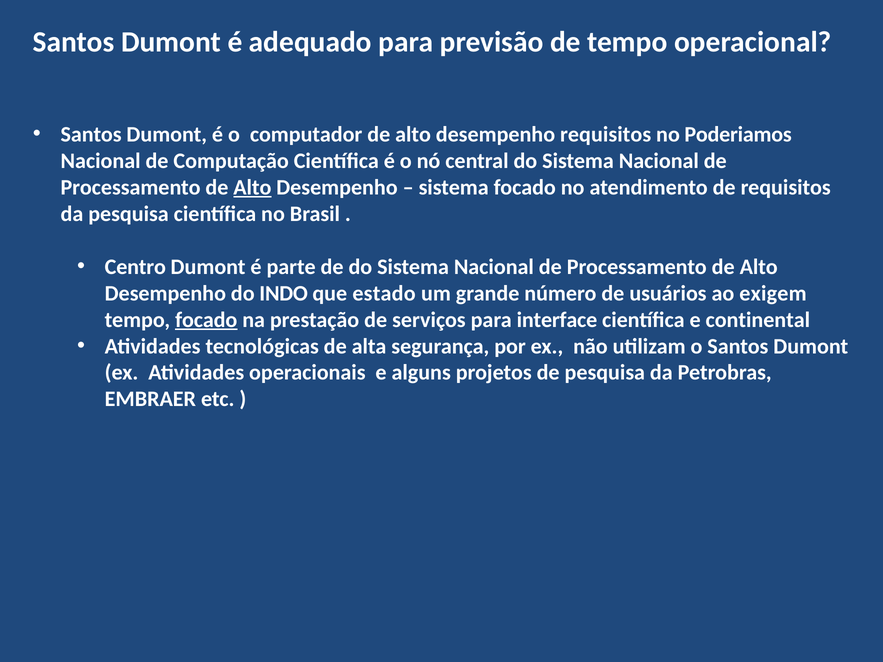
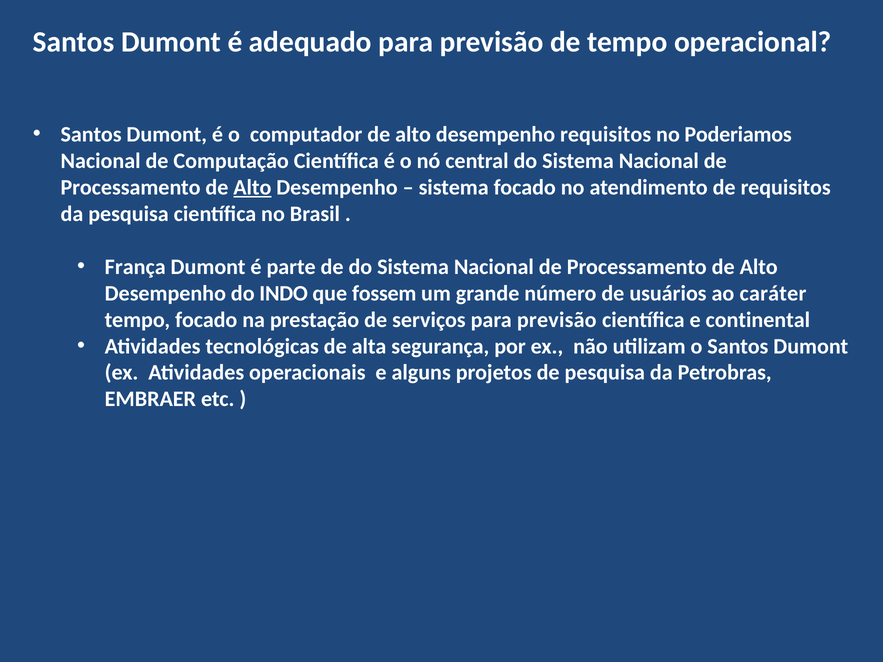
Centro: Centro -> França (135, 267)
estado: estado -> fossem (384, 293)
exigem: exigem -> caráter (773, 293)
focado underline: present -> none (206, 320)
serviços para interface: interface -> previsão (557, 320)
